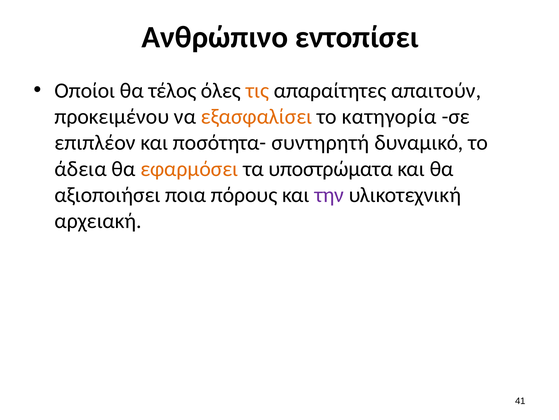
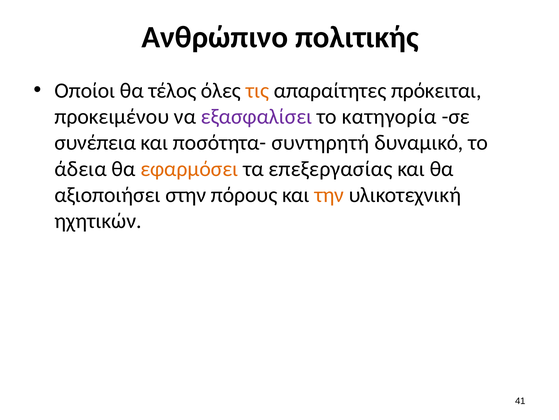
εντοπίσει: εντοπίσει -> πολιτικής (357, 37)
απαιτούν: απαιτούν -> πρόκειται (436, 90)
εξασφαλίσει colour: orange -> purple (257, 117)
επιπλέον: επιπλέον -> συνέπεια (95, 143)
υποστρώματα: υποστρώματα -> επεξεργασίας (330, 169)
ποια: ποια -> στην (186, 195)
την colour: purple -> orange (329, 195)
αρχειακή: αρχειακή -> ηχητικών (98, 221)
